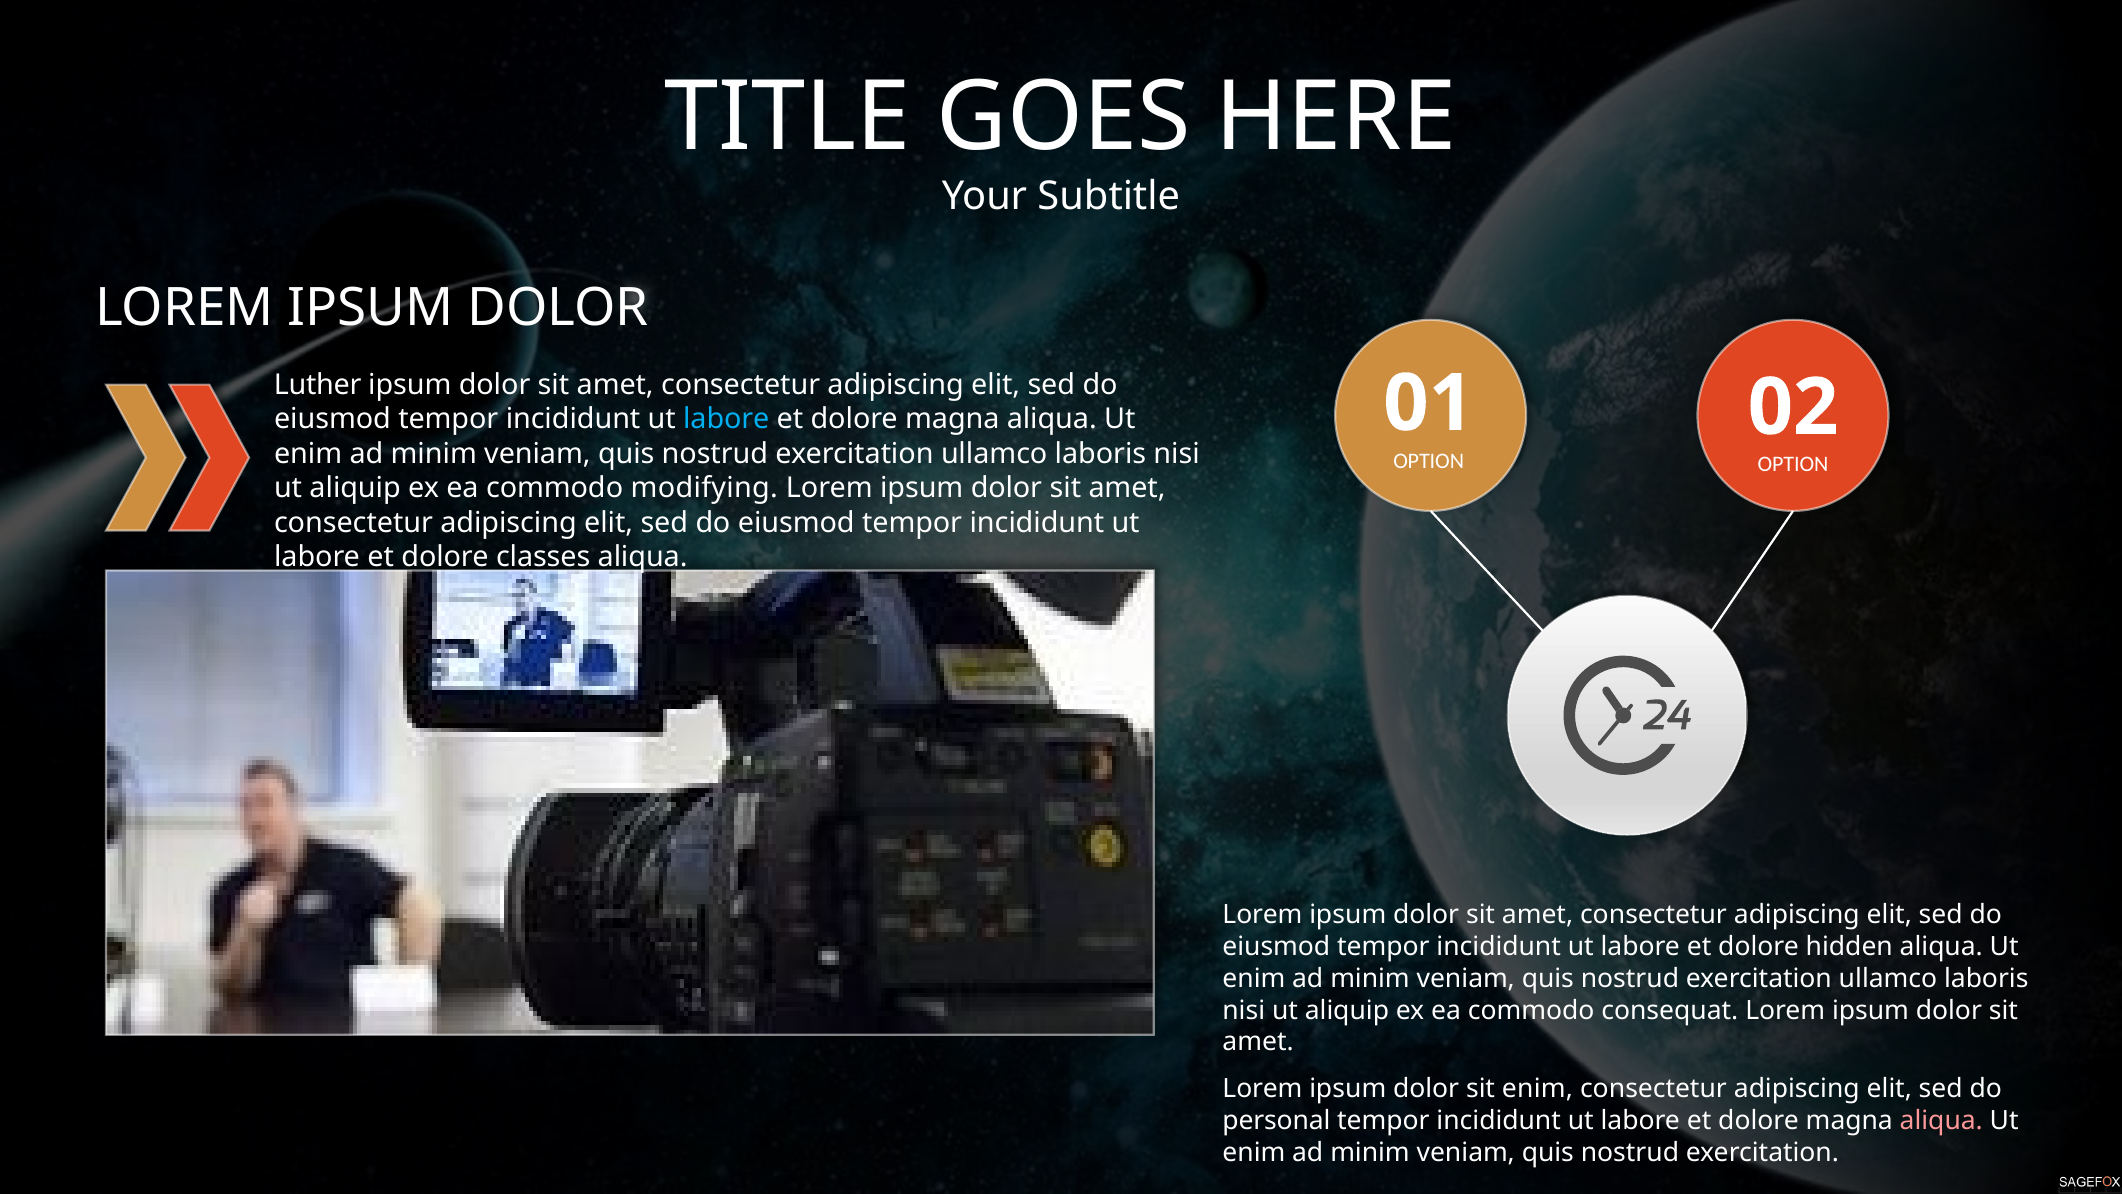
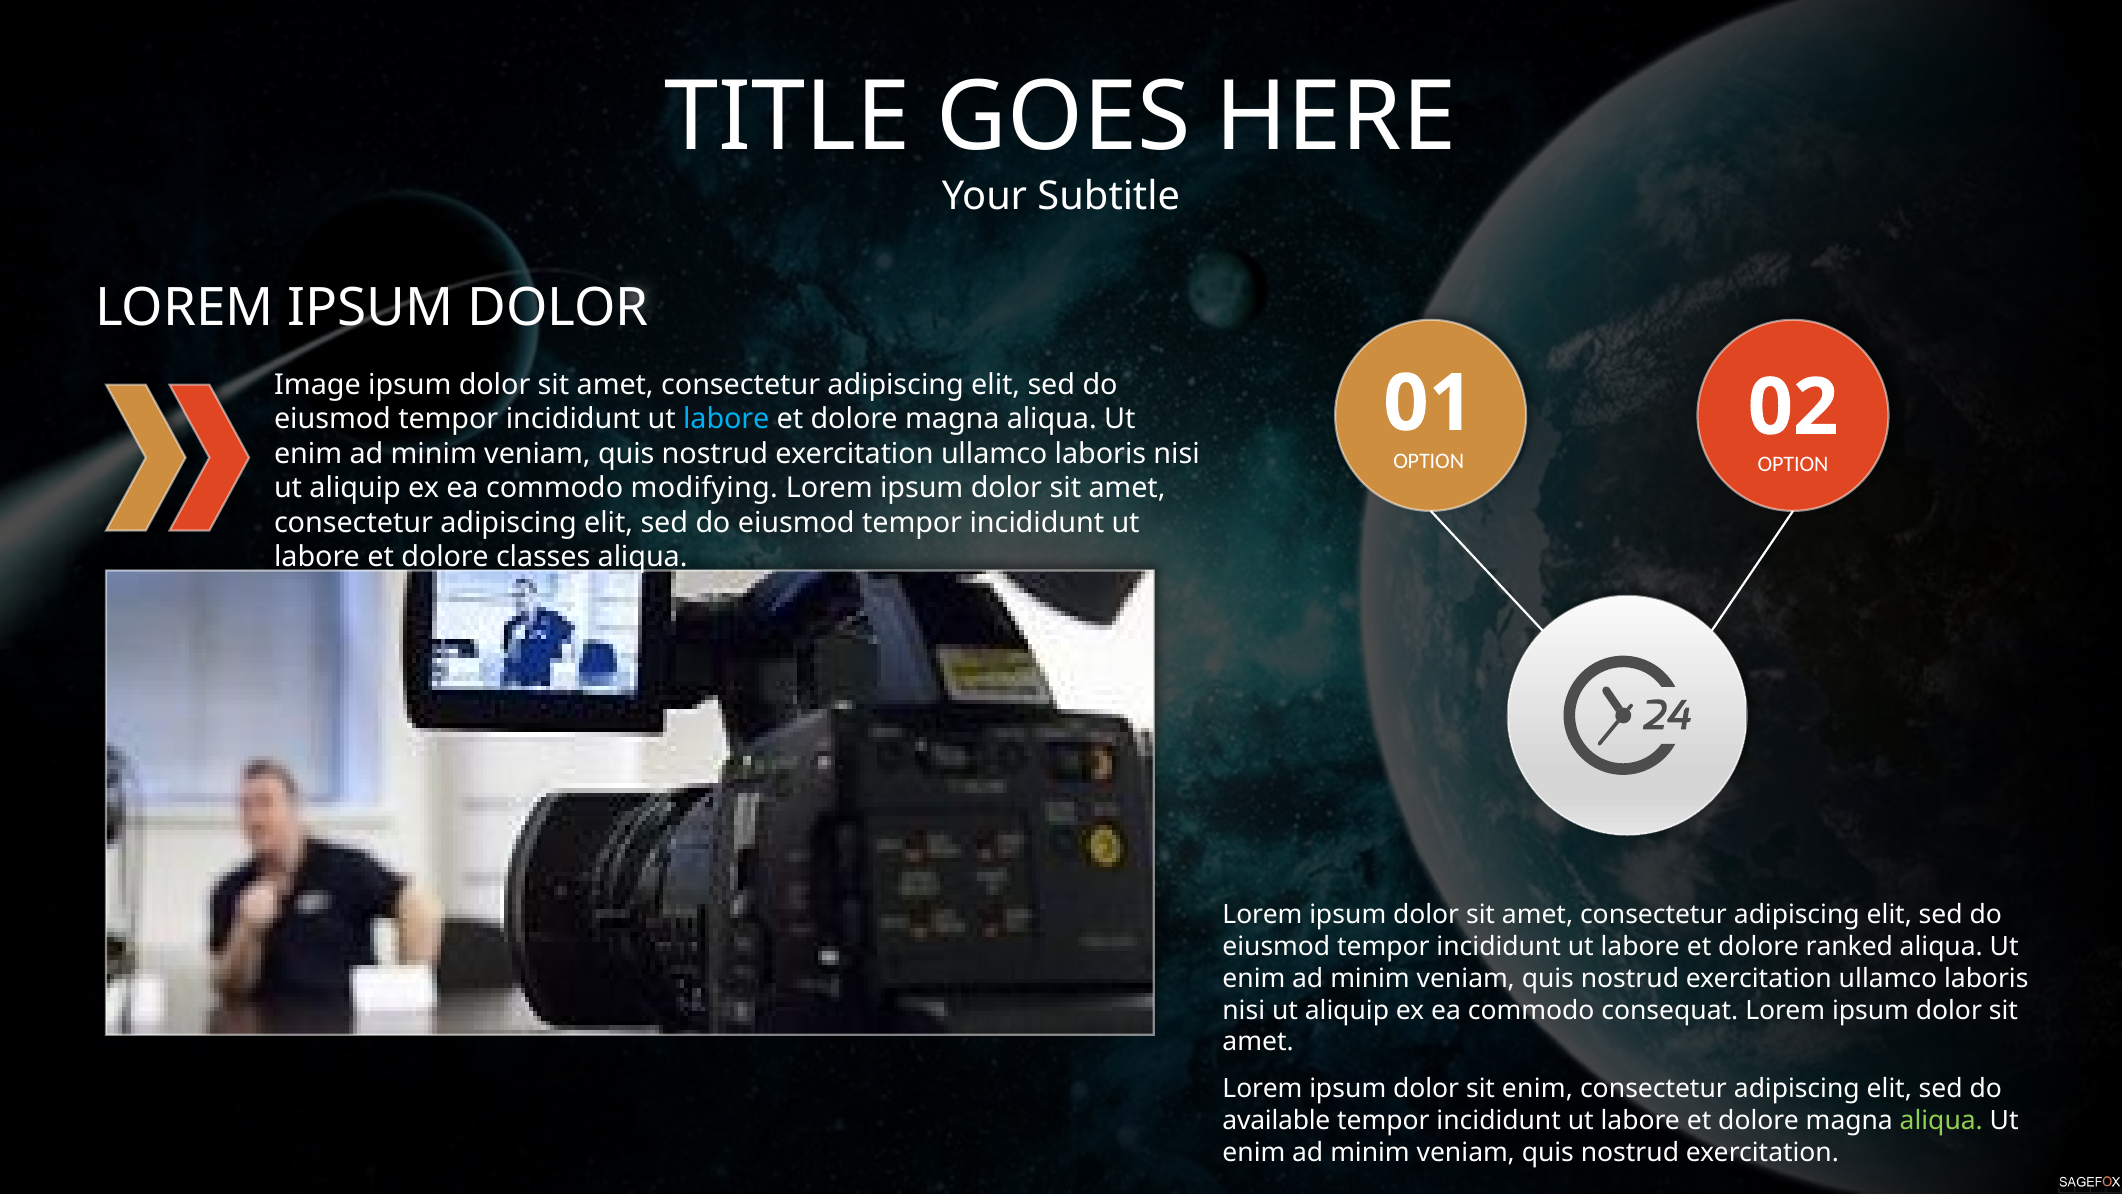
Luther: Luther -> Image (318, 384)
hidden: hidden -> ranked (1849, 946)
personal: personal -> available (1276, 1120)
aliqua colour: pink -> light green (1941, 1120)
